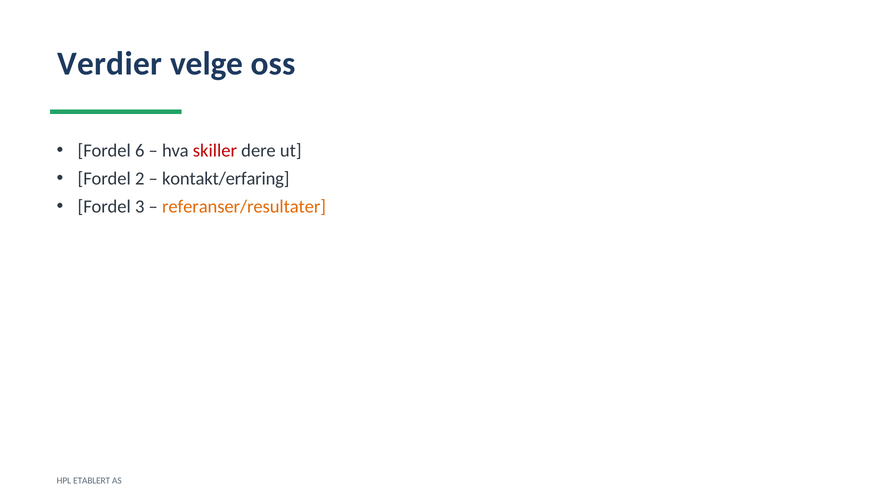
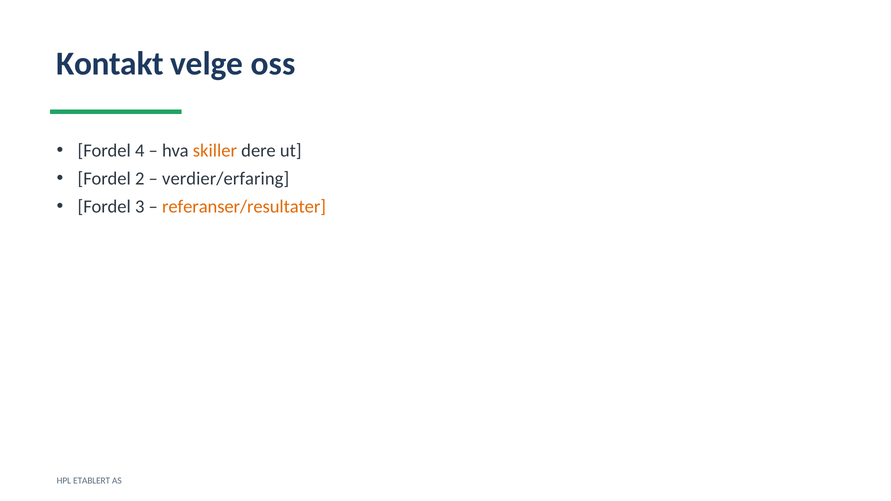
Verdier: Verdier -> Kontakt (110, 64)
6: 6 -> 4 (140, 151)
skiller colour: red -> orange (215, 151)
kontakt/erfaring: kontakt/erfaring -> verdier/erfaring (226, 179)
